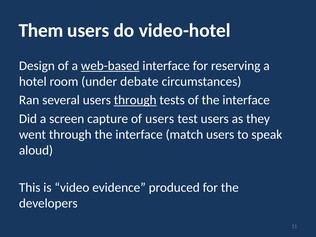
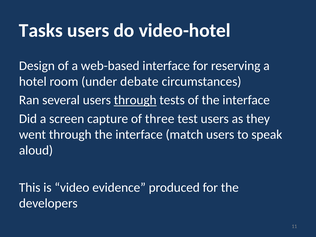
Them: Them -> Tasks (41, 31)
web-based underline: present -> none (110, 66)
of users: users -> three (160, 119)
